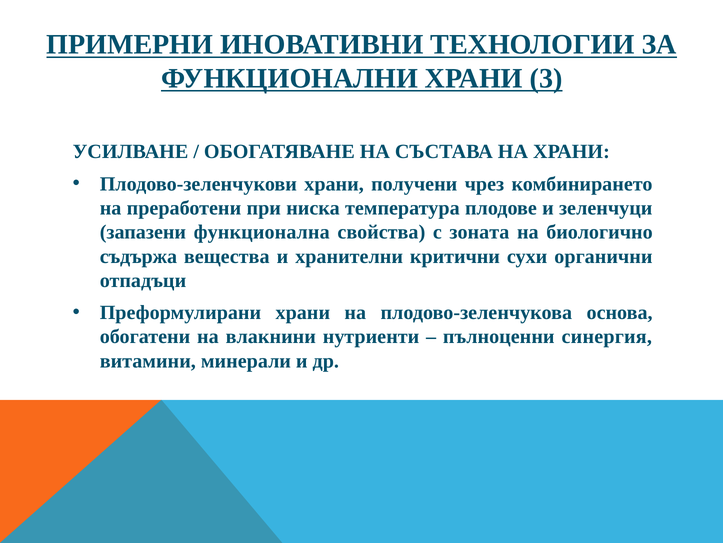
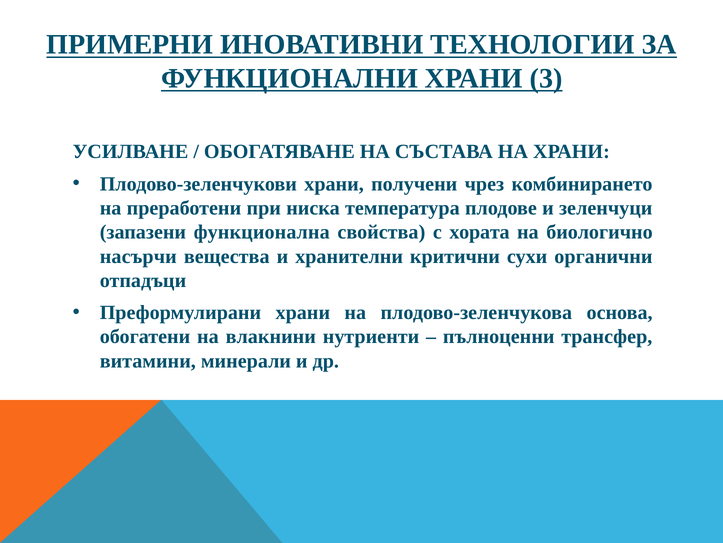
зоната: зоната -> хората (479, 232)
съдържа: съдържа -> насърчи (138, 256)
синергия: синергия -> трансфер (607, 336)
